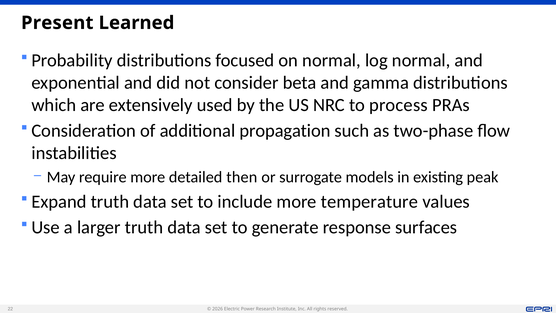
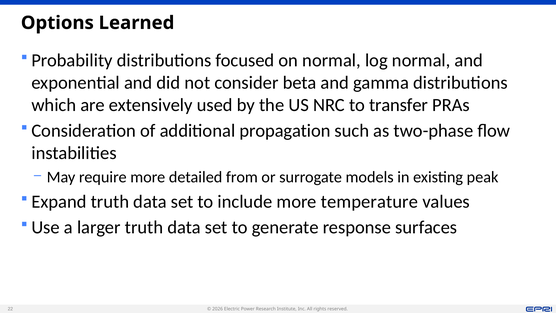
Present: Present -> Options (57, 23)
process: process -> transfer (399, 105)
then: then -> from (242, 177)
